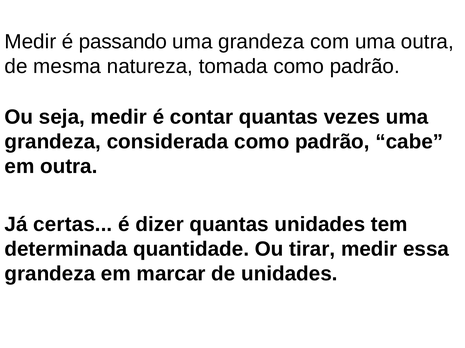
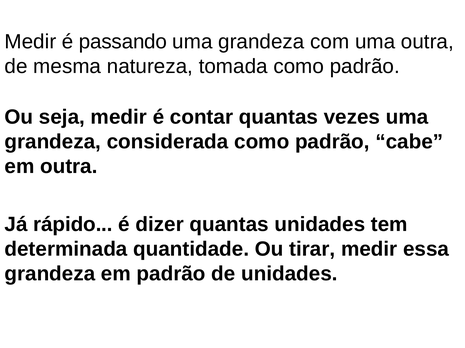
certas: certas -> rápido (73, 225)
em marcar: marcar -> padrão (171, 274)
